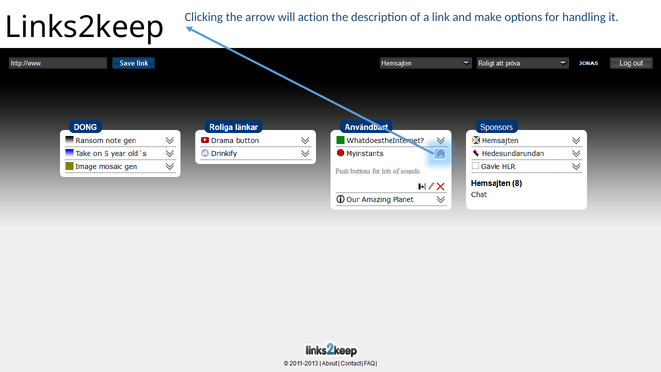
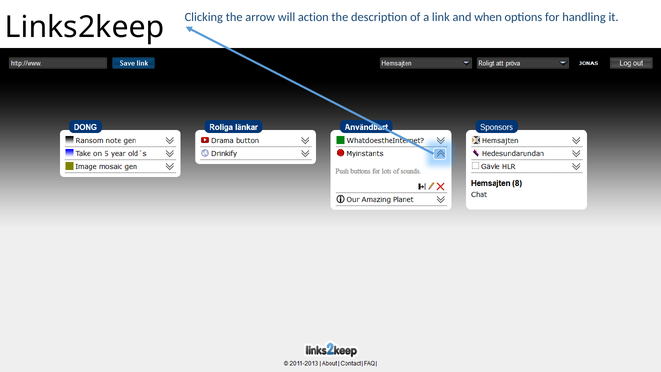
make: make -> when (488, 17)
